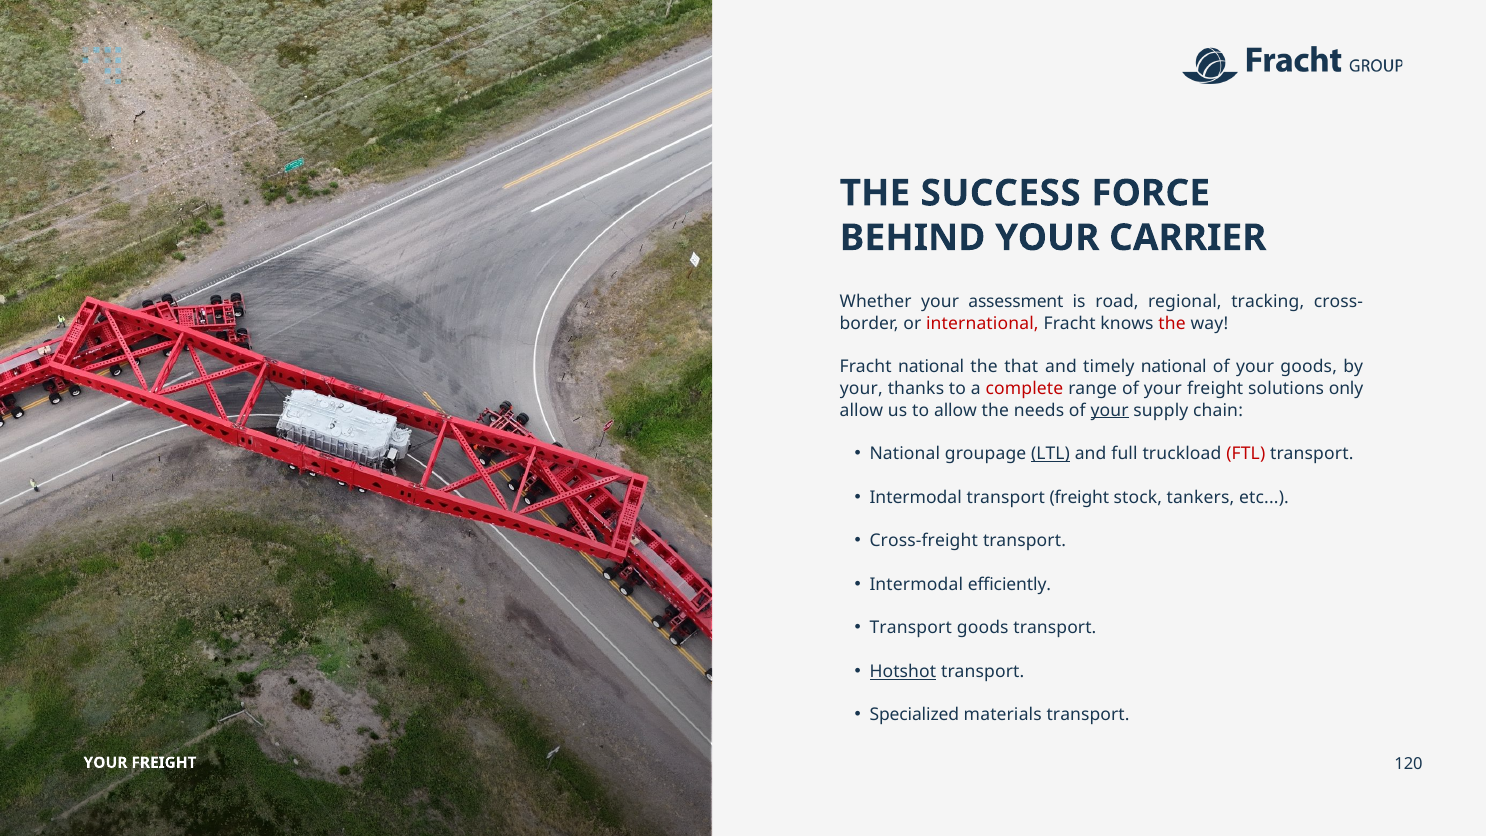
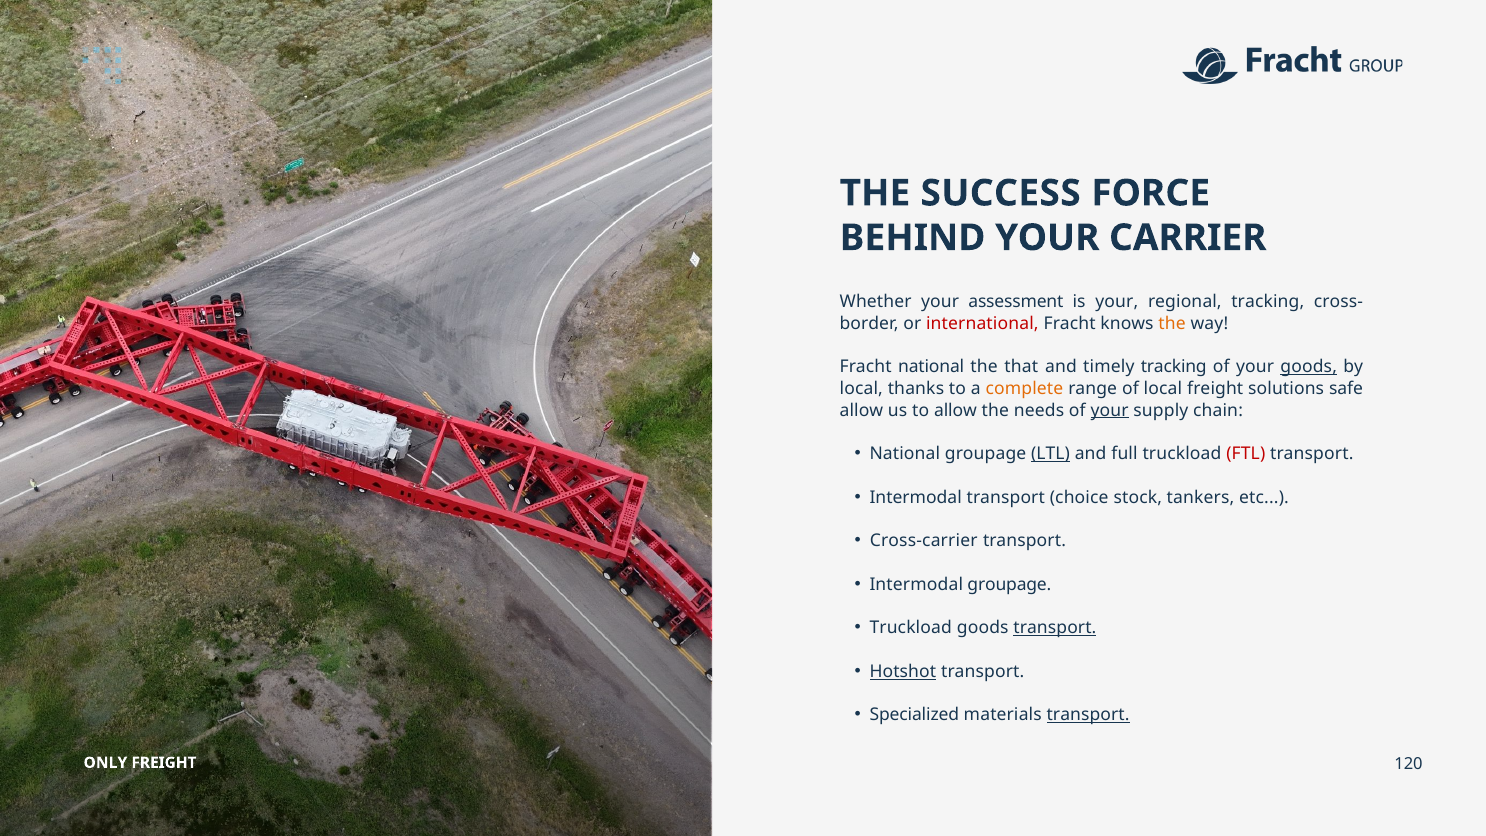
is road: road -> your (1117, 302)
the colour: red -> orange (1172, 323)
timely national: national -> tracking (1174, 367)
goods underline: none -> present (1309, 367)
your: your -> local (861, 389)
complete colour: red -> orange (1024, 389)
range of your: your -> local (1163, 389)
only: only -> safe (1346, 389)
transport freight: freight -> choice (1079, 497)
Cross-freight: Cross-freight -> Cross-carrier (924, 541)
Intermodal efficiently: efficiently -> groupage (1009, 584)
Transport: Transport -> Truckload (911, 628)
transport underline: none -> present (1055, 628)
transport underline: none -> present (1088, 715)
YOUR: YOUR -> ONLY (105, 763)
